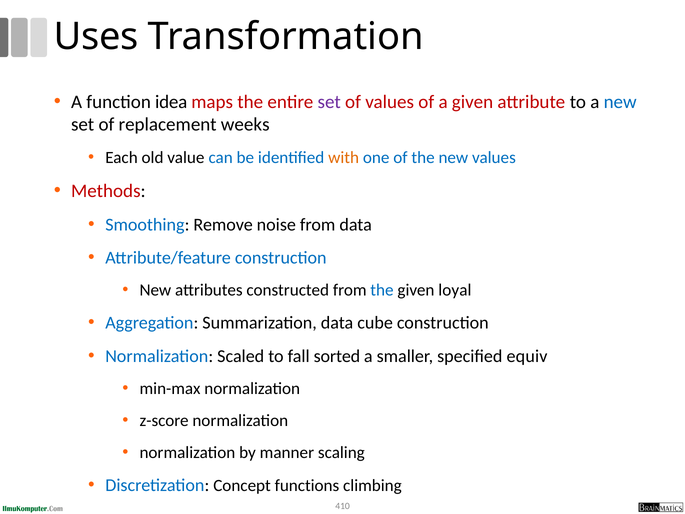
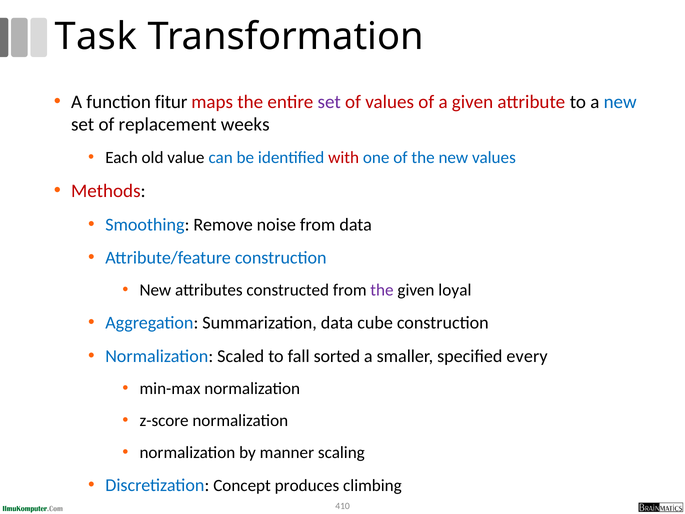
Uses: Uses -> Task (96, 37)
idea: idea -> fitur (171, 102)
with colour: orange -> red (344, 158)
the colour: blue -> purple (382, 290)
equiv: equiv -> every (527, 356)
functions: functions -> produces (307, 485)
